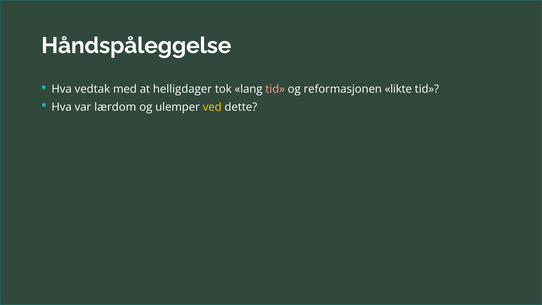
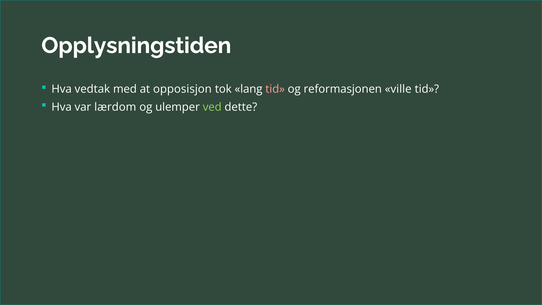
Håndspåleggelse: Håndspåleggelse -> Opplysningstiden (136, 46)
helligdager: helligdager -> opposisjon (182, 89)
likte: likte -> ville (398, 89)
ved colour: yellow -> light green (212, 107)
